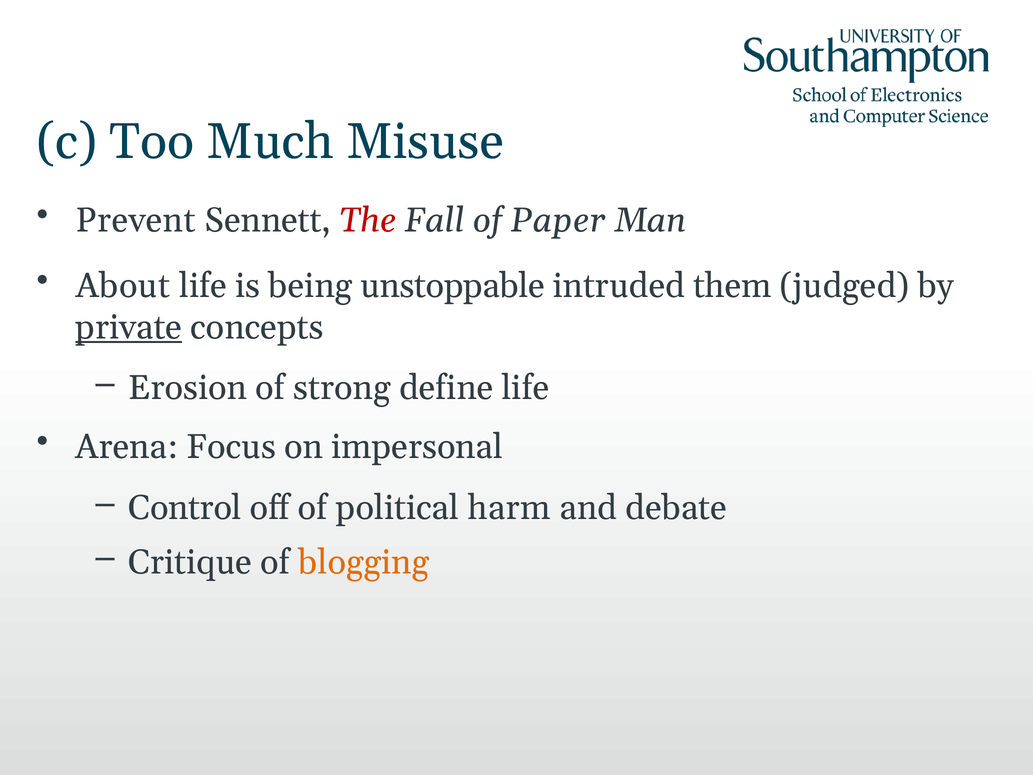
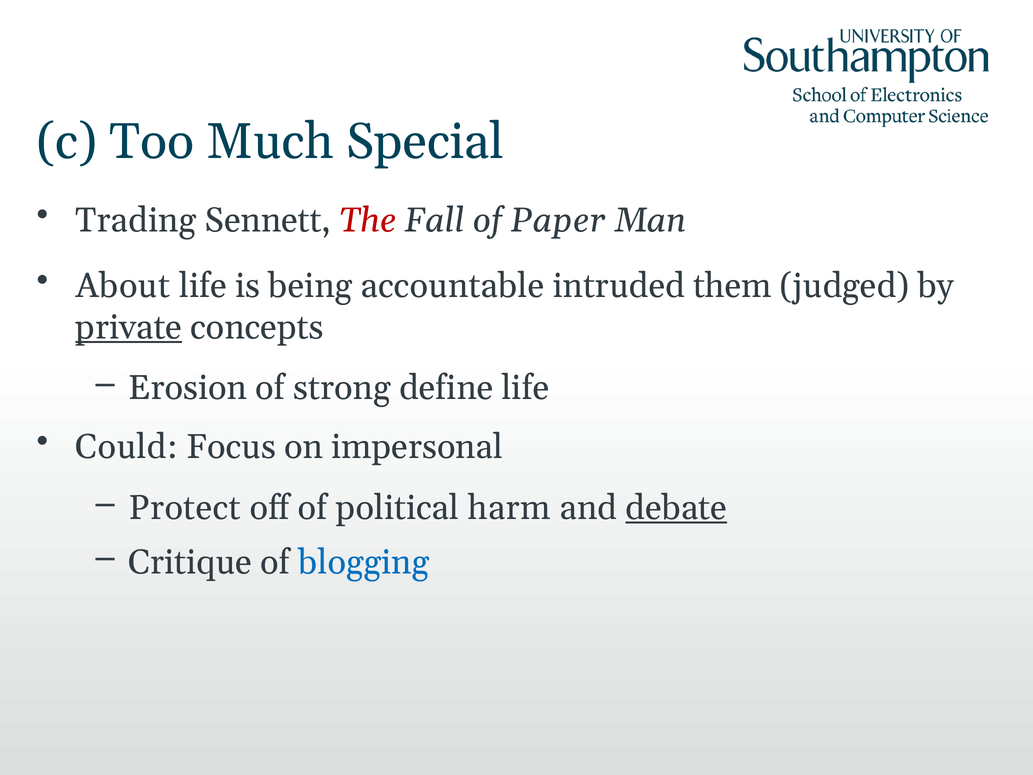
Misuse: Misuse -> Special (425, 141)
Prevent: Prevent -> Trading (136, 220)
unstoppable: unstoppable -> accountable (452, 286)
Arena: Arena -> Could (127, 447)
Control: Control -> Protect (185, 508)
debate underline: none -> present (676, 508)
blogging colour: orange -> blue (364, 562)
